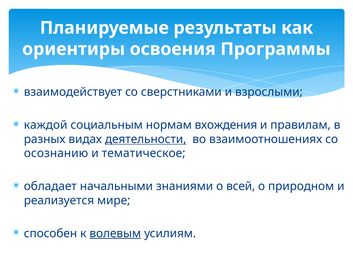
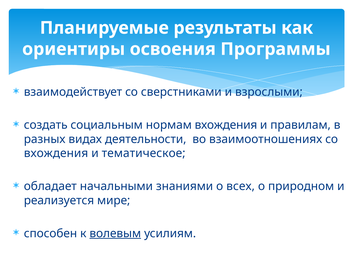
каждой: каждой -> создать (46, 125)
деятельности underline: present -> none (146, 139)
осознанию: осознанию -> вхождения (56, 153)
всей: всей -> всех (241, 186)
